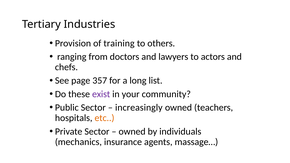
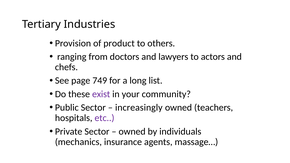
training: training -> product (119, 43)
357: 357 -> 749 (100, 81)
etc colour: orange -> purple (104, 118)
